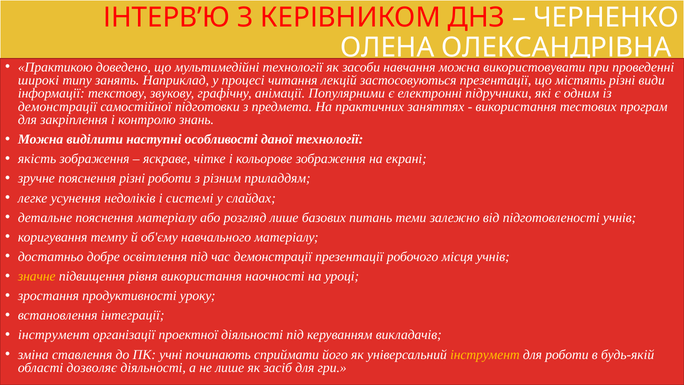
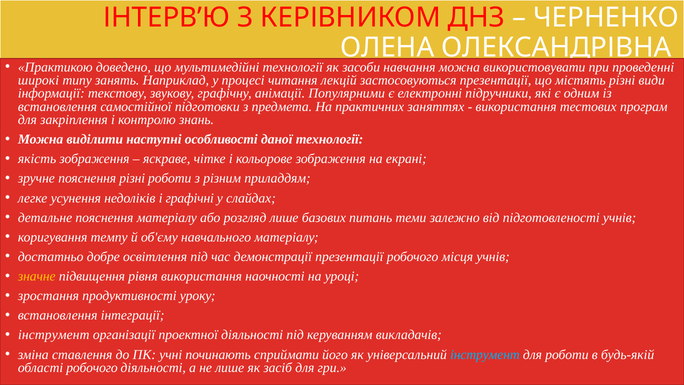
демонстрації: демонстрації -> встановлення (57, 107)
системі: системі -> графічні (190, 198)
інструмент colour: yellow -> light blue (485, 354)
області дозволяє: дозволяє -> робочого (92, 367)
